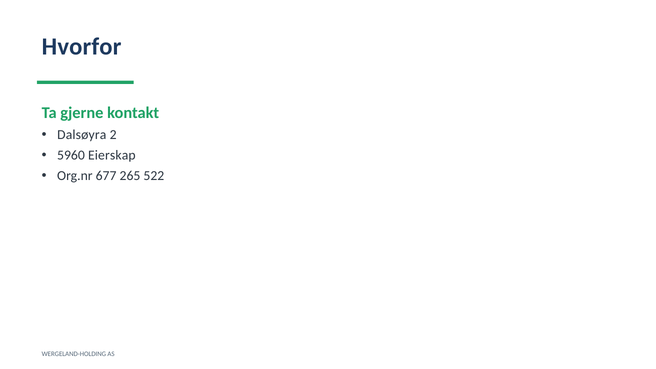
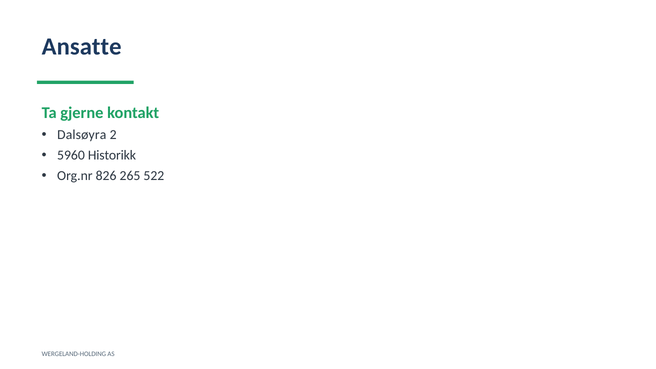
Hvorfor: Hvorfor -> Ansatte (82, 47)
Eierskap: Eierskap -> Historikk (112, 155)
677: 677 -> 826 (106, 176)
